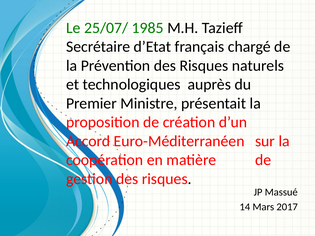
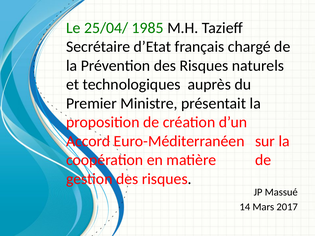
25/07/: 25/07/ -> 25/04/ (106, 28)
